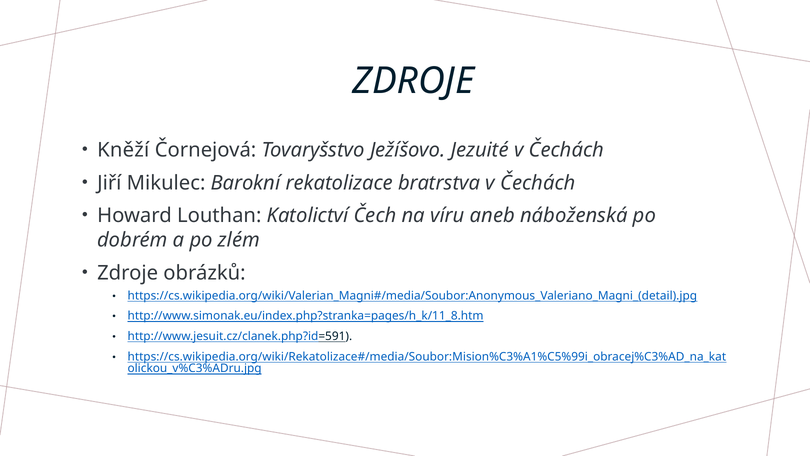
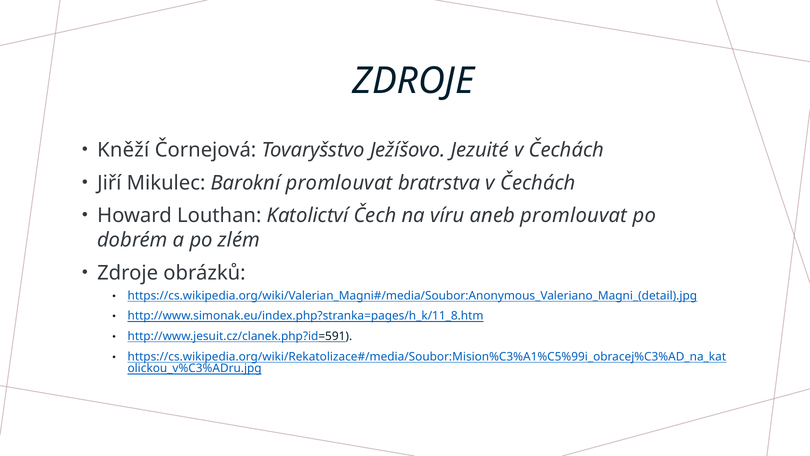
Barokní rekatolizace: rekatolizace -> promlouvat (339, 183)
aneb náboženská: náboženská -> promlouvat (574, 216)
